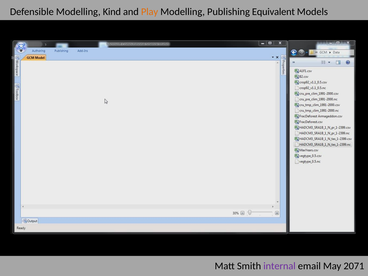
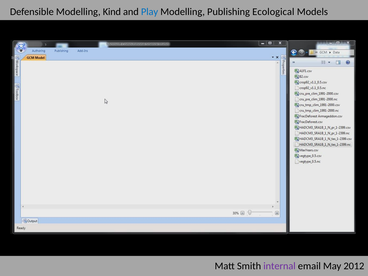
Play colour: orange -> blue (150, 12)
Equivalent: Equivalent -> Ecological (273, 12)
2071: 2071 -> 2012 (354, 266)
